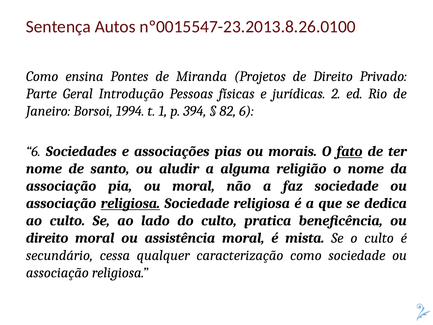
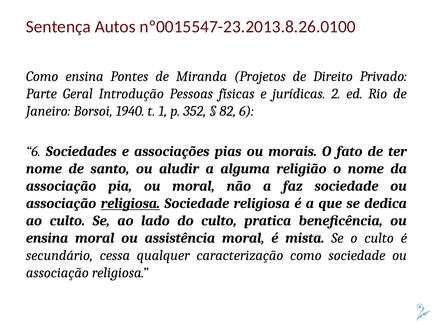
1994: 1994 -> 1940 (130, 111)
394: 394 -> 352 (195, 111)
fato underline: present -> none (350, 151)
direito: direito -> ensina (47, 238)
